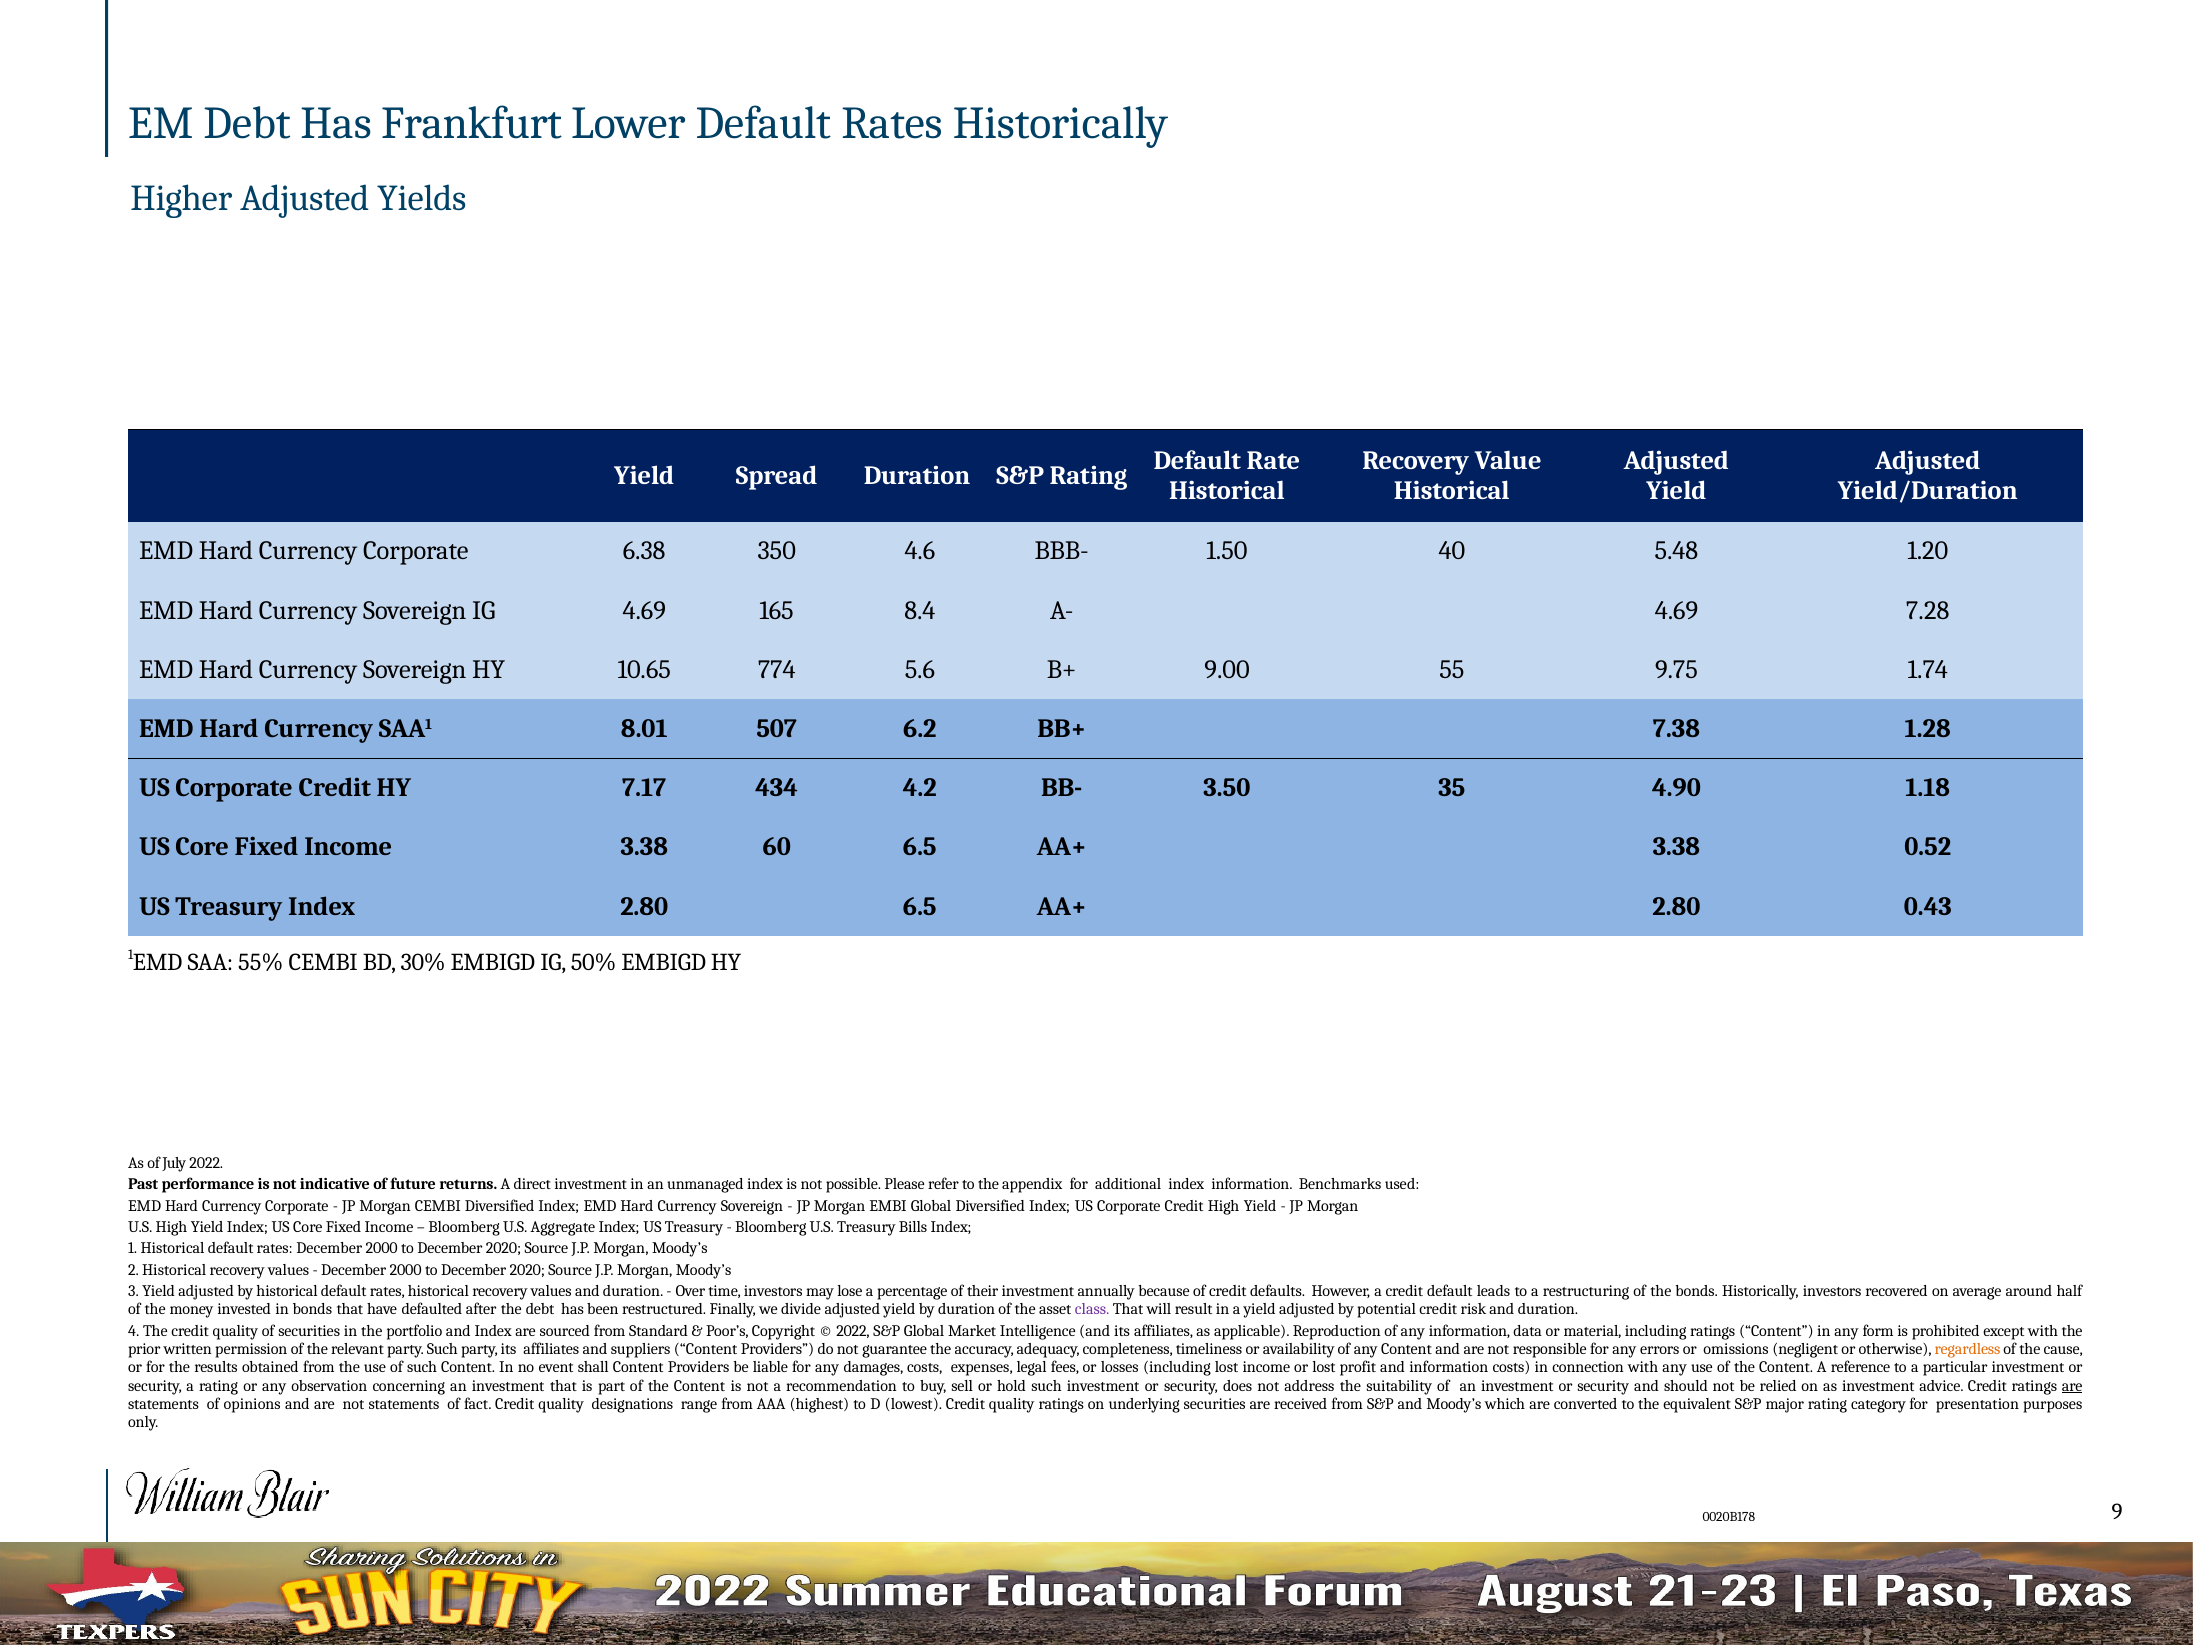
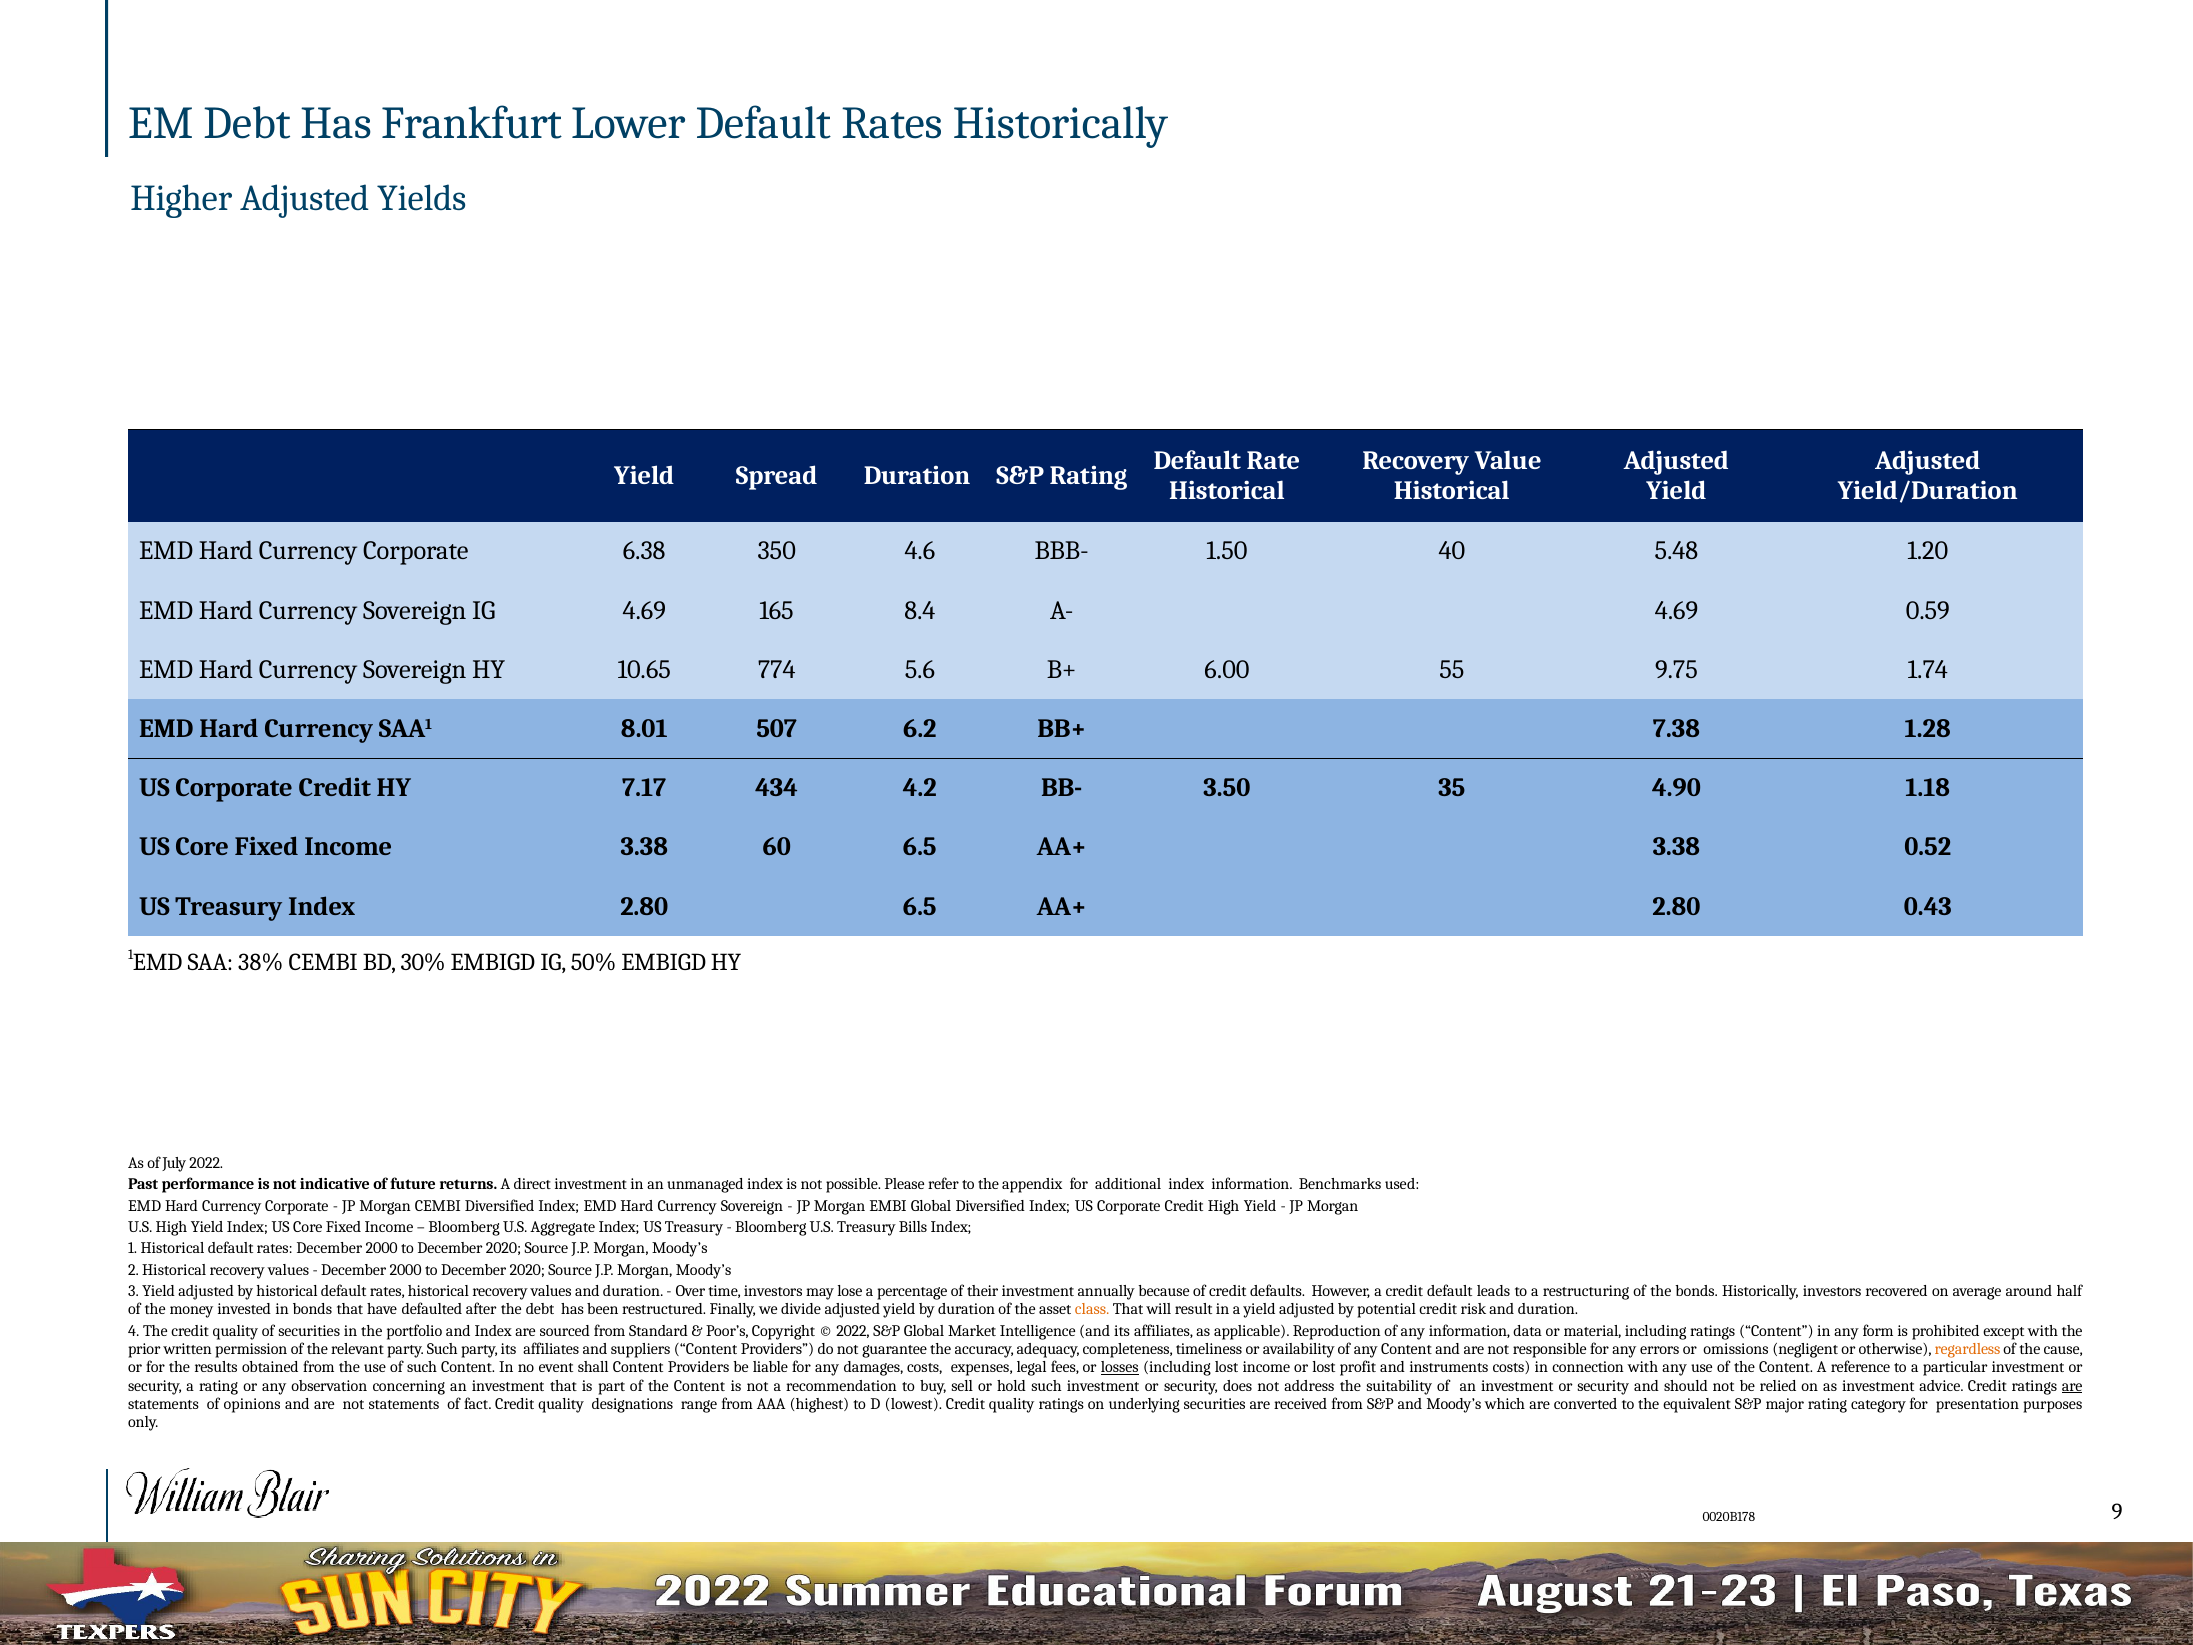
7.28: 7.28 -> 0.59 (1928, 610)
9.00: 9.00 -> 6.00 (1227, 670)
55%: 55% -> 38% (261, 962)
class colour: purple -> orange (1092, 1309)
losses underline: none -> present (1120, 1367)
and information: information -> instruments (1449, 1367)
